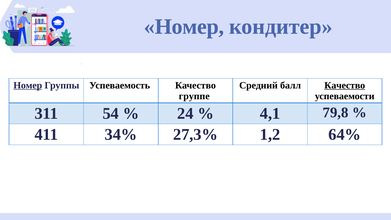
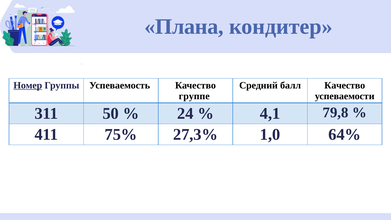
Номер: Номер -> Плана (184, 27)
Качество underline: present -> none (345, 85)
54: 54 -> 50 (111, 114)
34%: 34% -> 75% (121, 134)
1,2: 1,2 -> 1,0 (270, 134)
